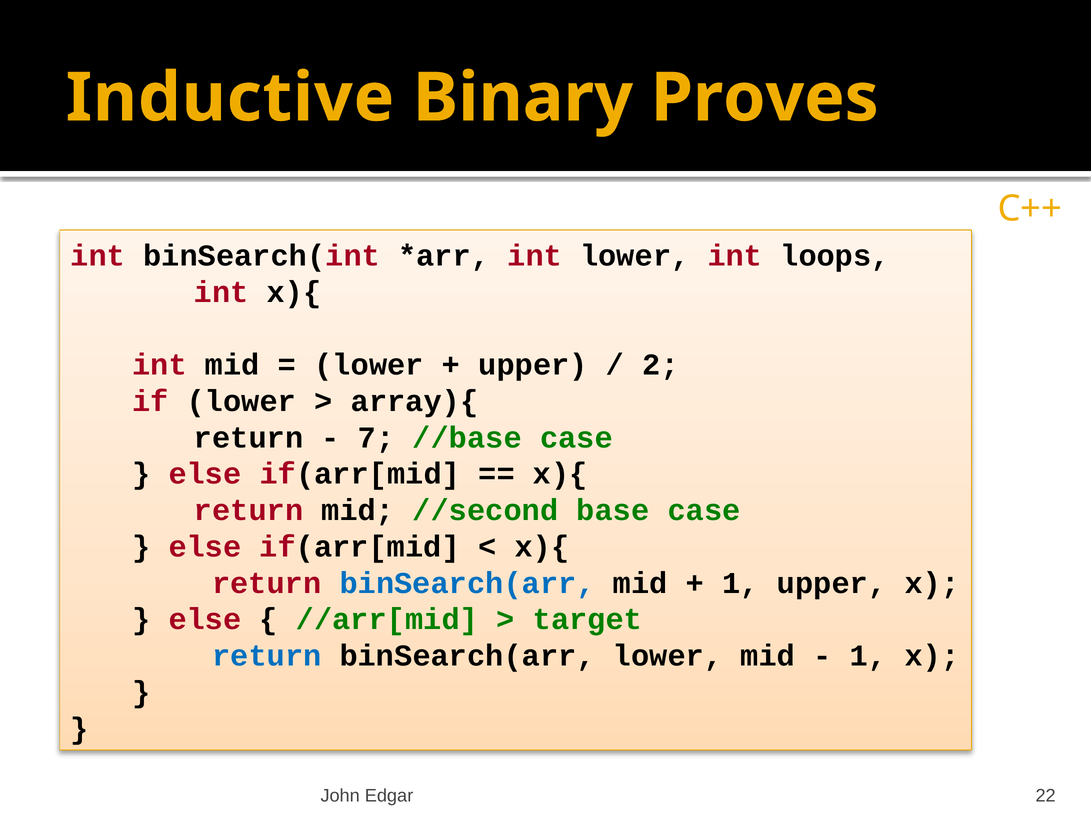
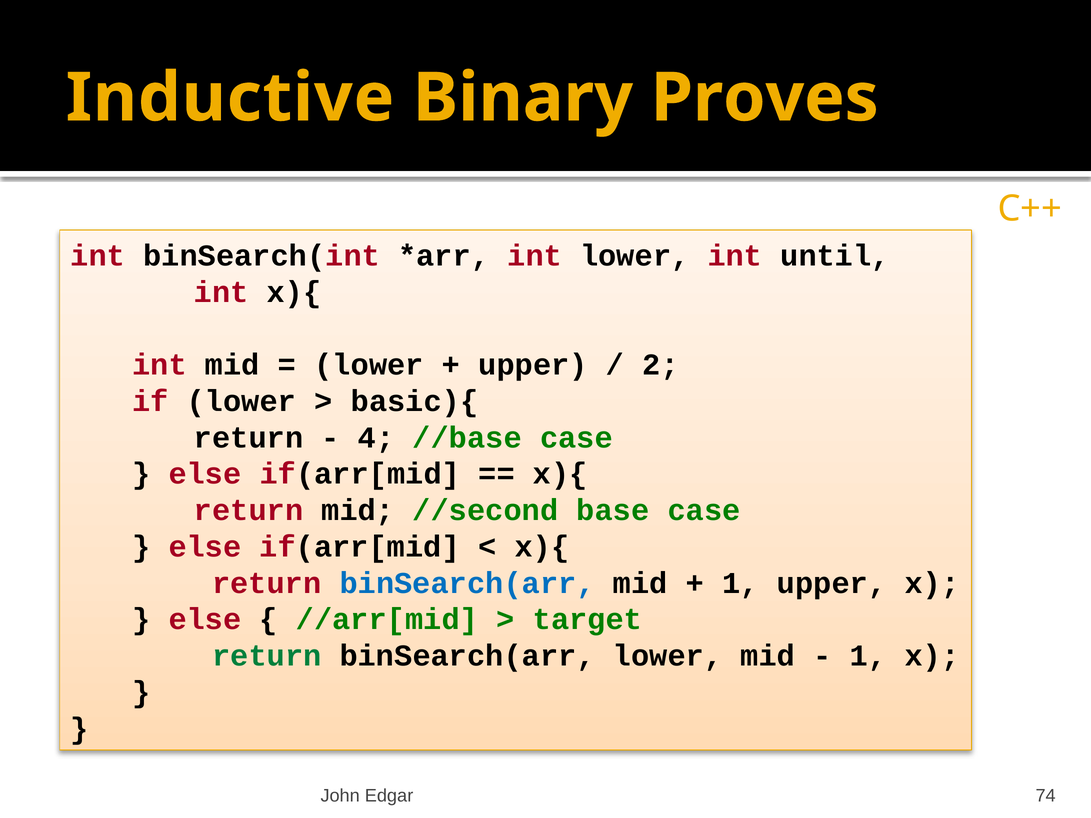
loops: loops -> until (835, 256)
array){: array){ -> basic){ (415, 401)
7: 7 -> 4 (376, 438)
return colour: blue -> green (267, 656)
22: 22 -> 74 (1046, 796)
